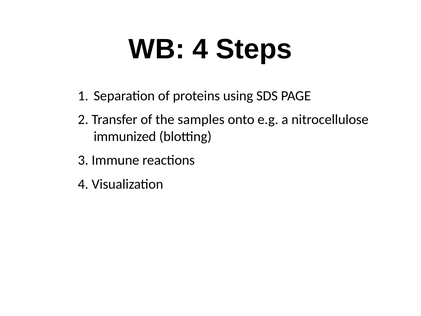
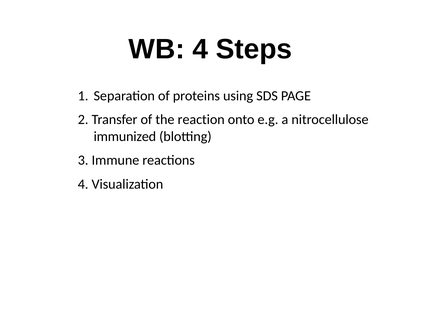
samples: samples -> reaction (201, 120)
